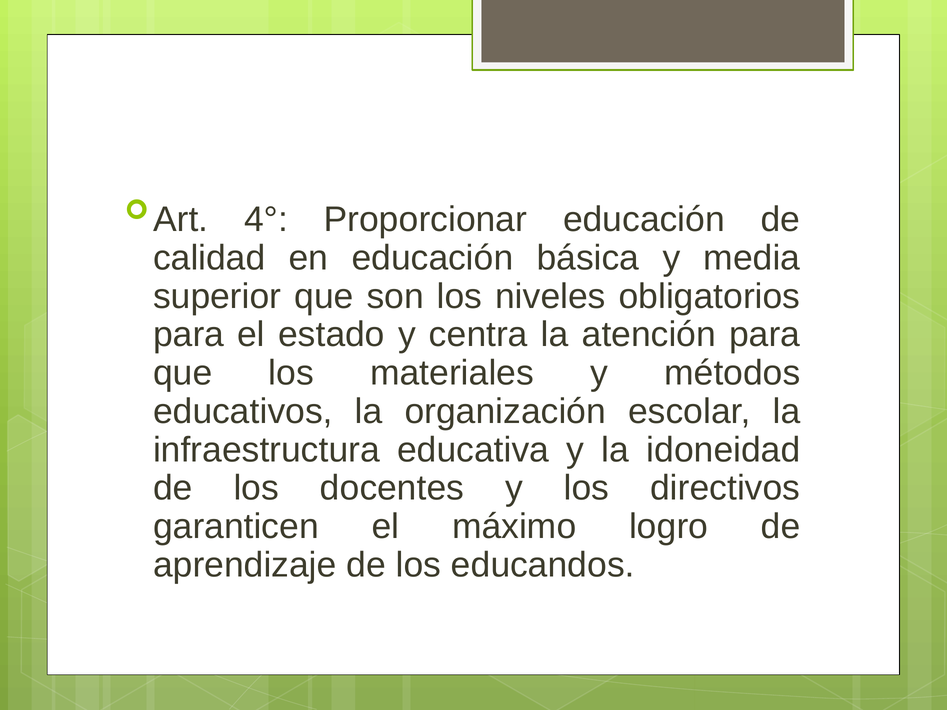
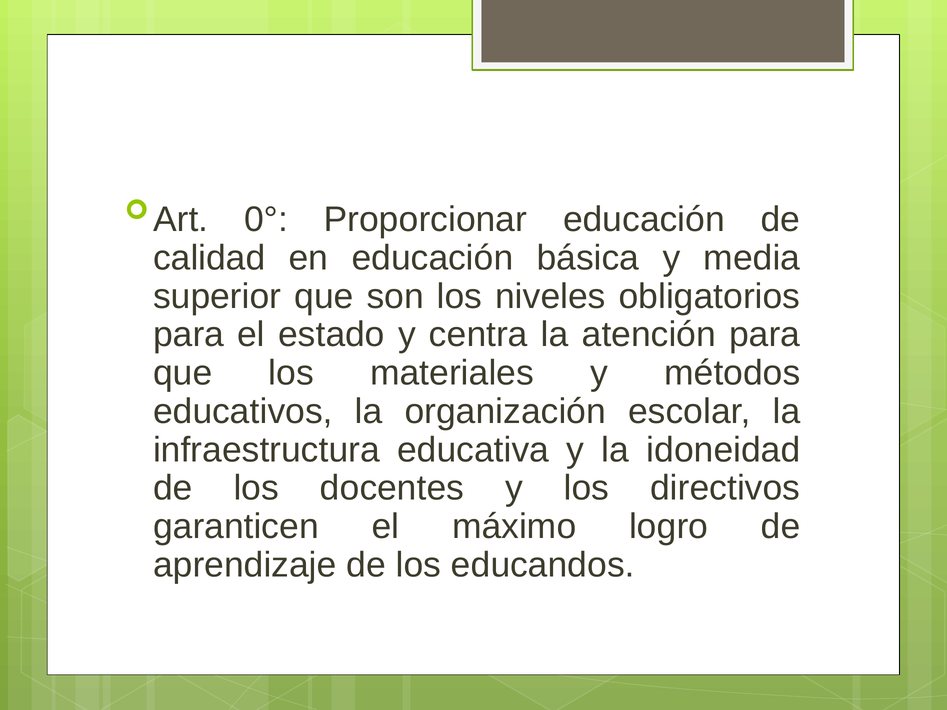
4°: 4° -> 0° (266, 220)
